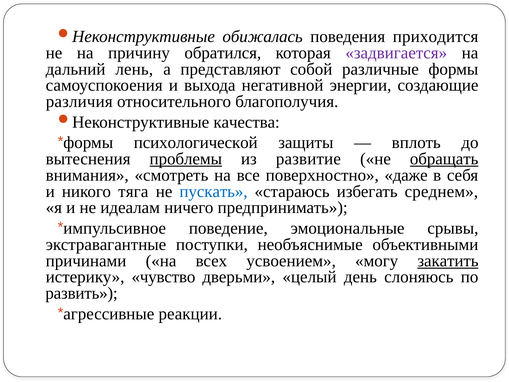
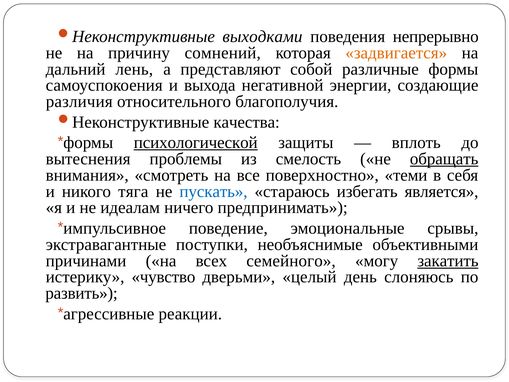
обижалась: обижалась -> выходками (262, 36)
приходится: приходится -> непрерывно (436, 36)
обратился: обратился -> сомнений (223, 53)
задвигается colour: purple -> orange (396, 53)
психологической underline: none -> present (196, 142)
проблемы underline: present -> none (186, 159)
развитие: развитие -> смелость (308, 159)
даже: даже -> теми (406, 175)
среднем: среднем -> является (442, 191)
усвоением: усвоением -> семейного (291, 261)
